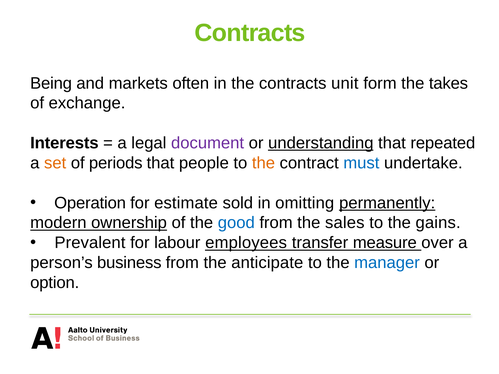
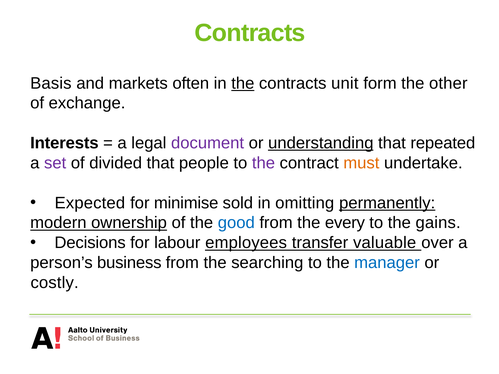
Being: Being -> Basis (51, 83)
the underline: none -> present (243, 83)
takes: takes -> other (448, 83)
set colour: orange -> purple (55, 163)
periods: periods -> divided (116, 163)
the colour: orange -> purple (263, 163)
must colour: blue -> orange (361, 163)
Operation: Operation -> Expected (90, 203)
estimate: estimate -> minimise (186, 203)
sales: sales -> every (345, 223)
Prevalent: Prevalent -> Decisions (90, 243)
measure: measure -> valuable (385, 243)
anticipate: anticipate -> searching (267, 263)
option: option -> costly (55, 283)
